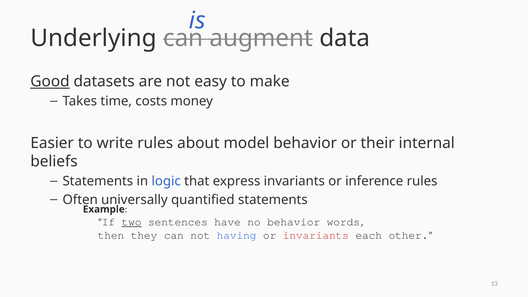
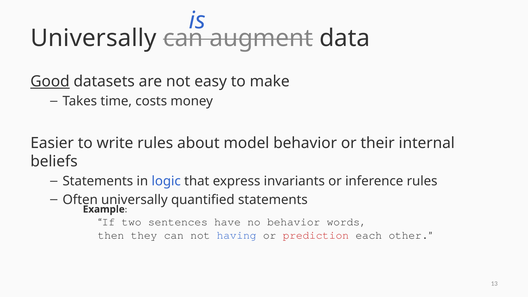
Underlying: Underlying -> Universally (93, 38)
two underline: present -> none (132, 222)
or invariants: invariants -> prediction (316, 235)
